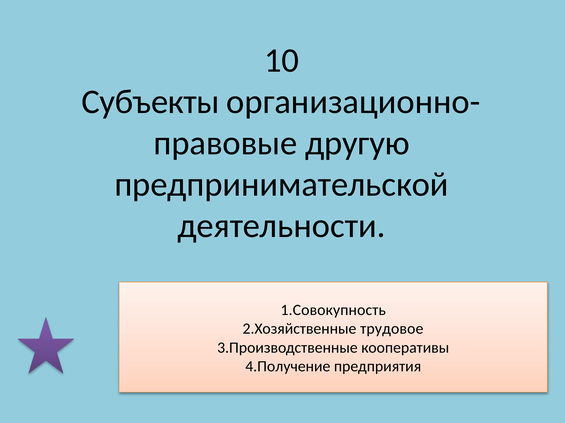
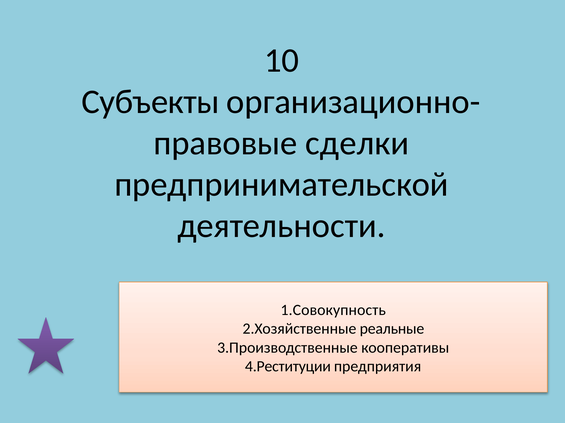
другую: другую -> сделки (357, 143)
трудовое: трудовое -> реальные (392, 329)
4.Получение: 4.Получение -> 4.Реституции (288, 367)
